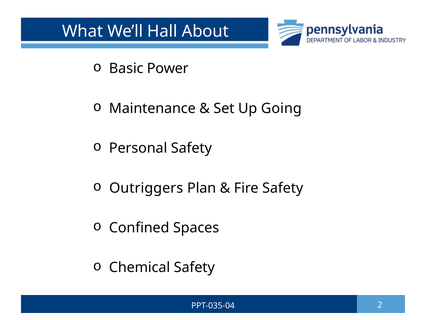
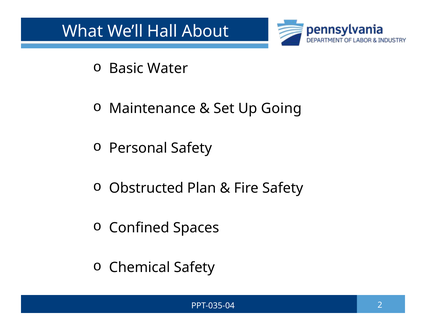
Power: Power -> Water (168, 68)
Outriggers: Outriggers -> Obstructed (146, 188)
